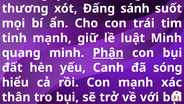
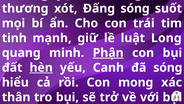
Đấng sánh: sánh -> sóng (135, 8)
luật Minh: Minh -> Long (166, 38)
hèn underline: none -> present (41, 67)
Con mạnh: mạnh -> mong (136, 82)
